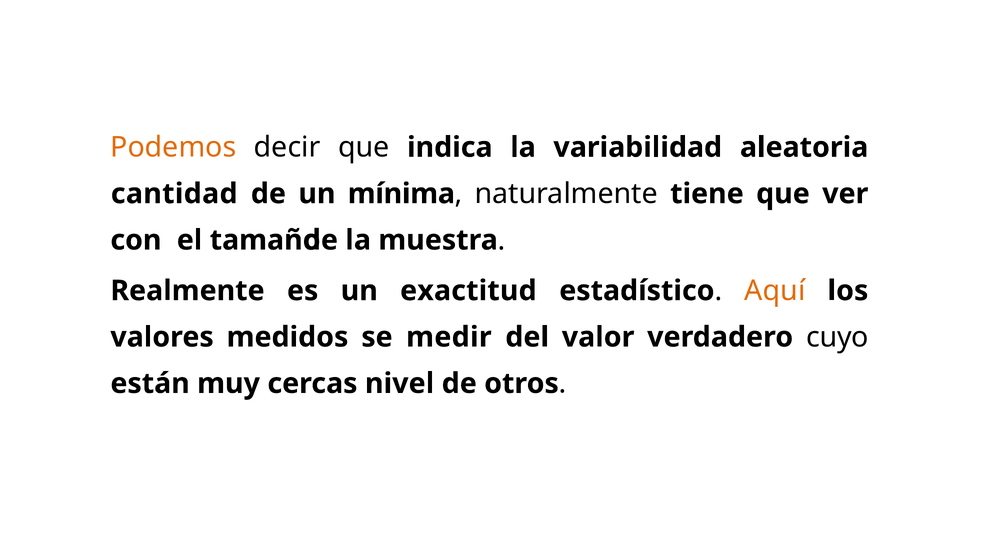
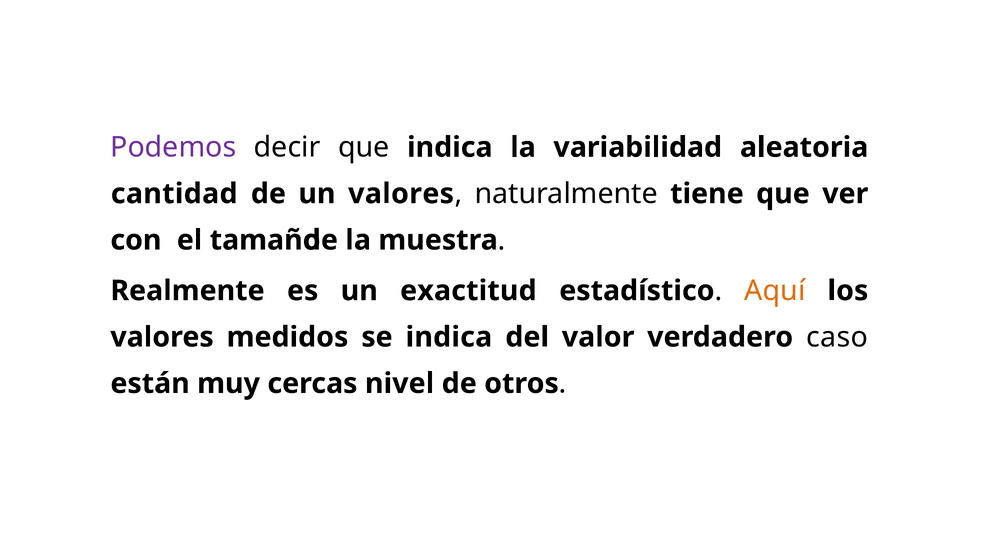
Podemos colour: orange -> purple (173, 147)
un mínima: mínima -> valores (401, 194)
se medir: medir -> indica (449, 337)
cuyo: cuyo -> caso (837, 337)
